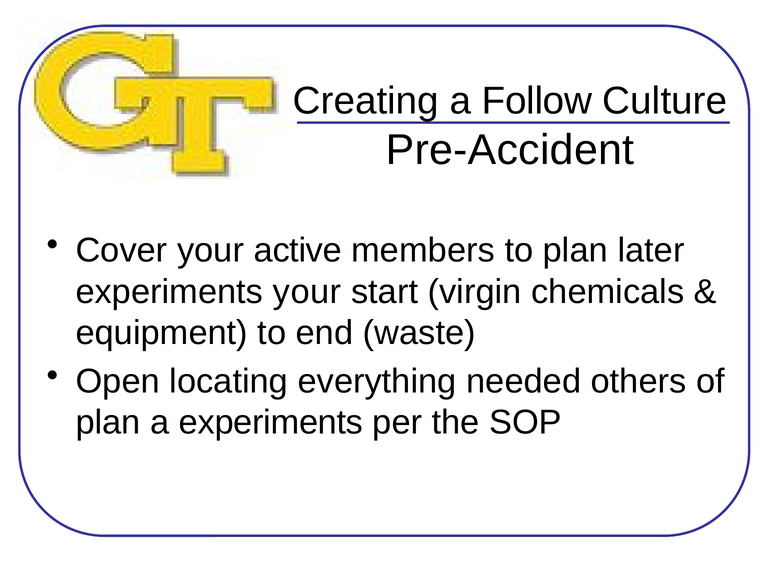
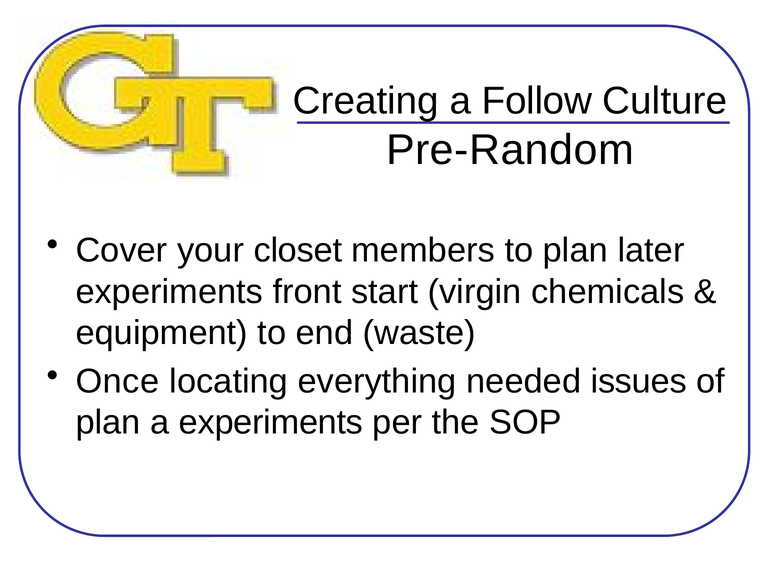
Pre-Accident: Pre-Accident -> Pre-Random (510, 150)
active: active -> closet (298, 250)
experiments your: your -> front (307, 292)
Open: Open -> Once (118, 381)
others: others -> issues (639, 381)
